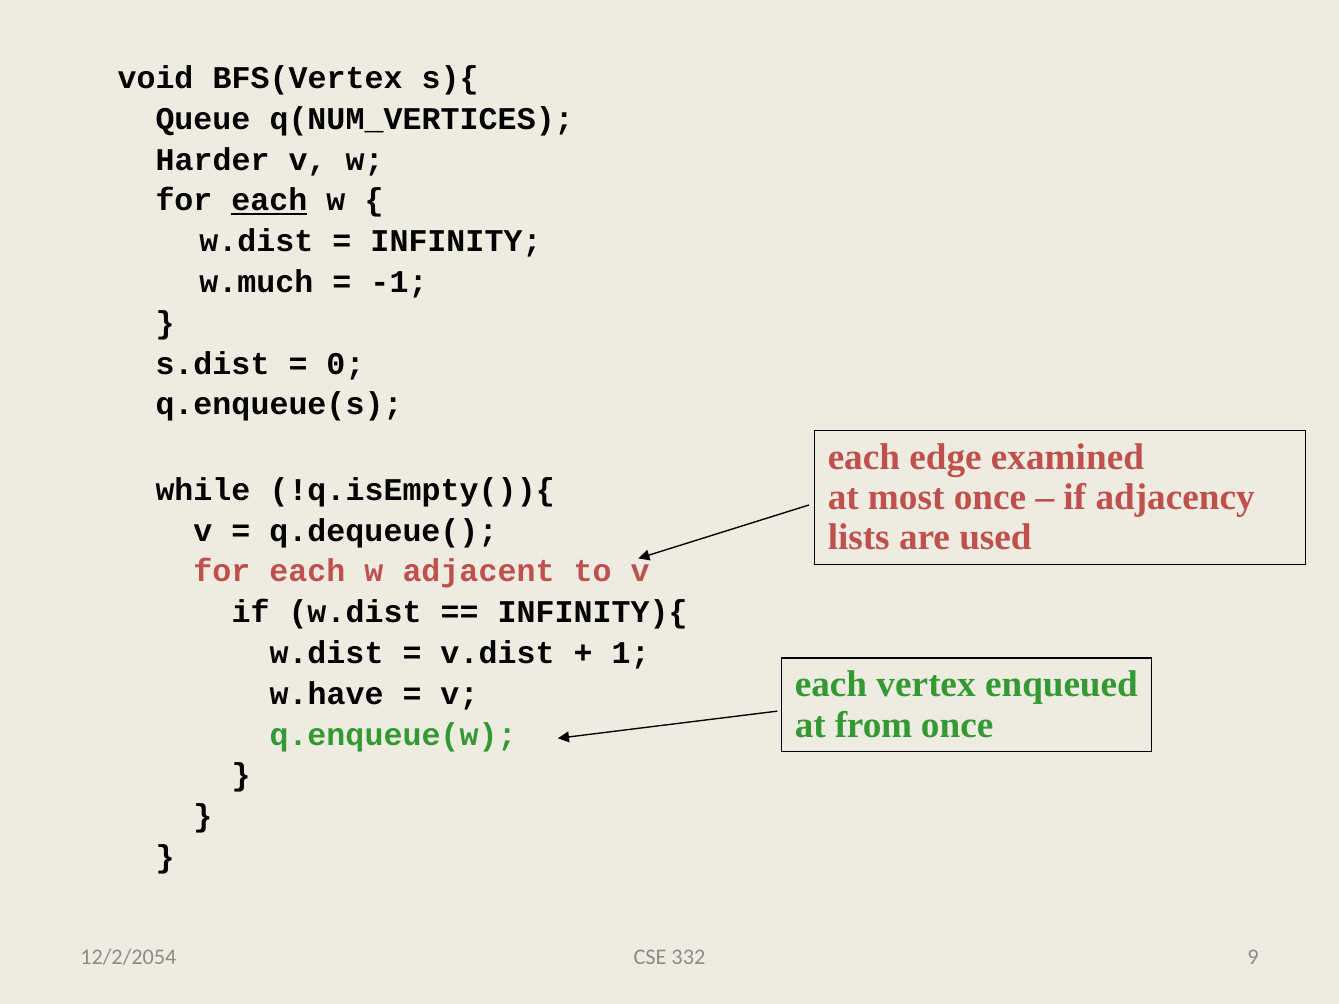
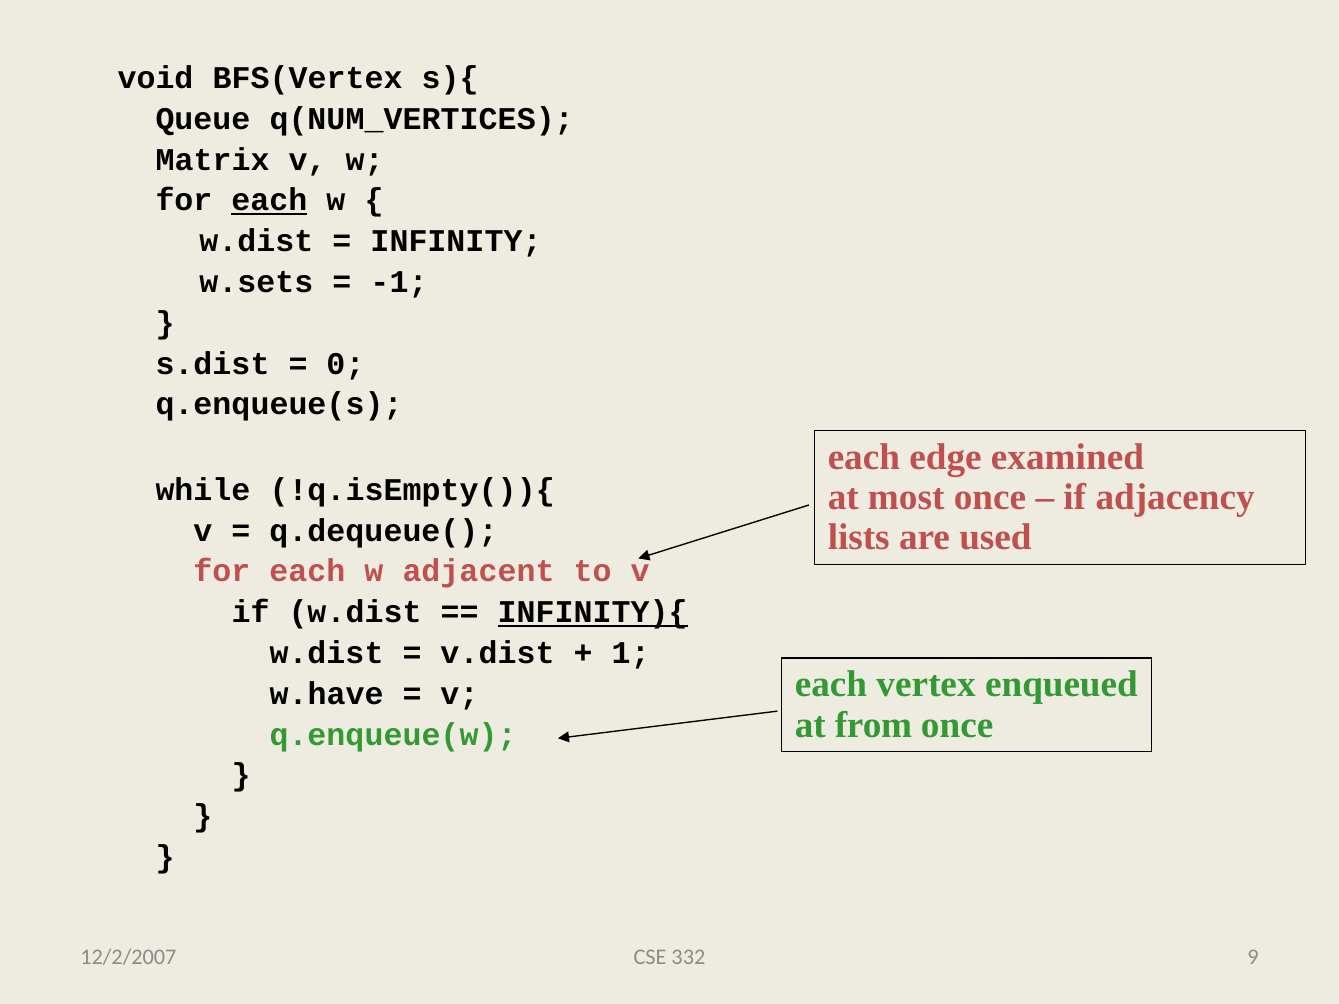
Harder: Harder -> Matrix (213, 160)
w.much: w.much -> w.sets (256, 282)
INFINITY){ underline: none -> present (593, 612)
12/2/2054: 12/2/2054 -> 12/2/2007 (128, 957)
